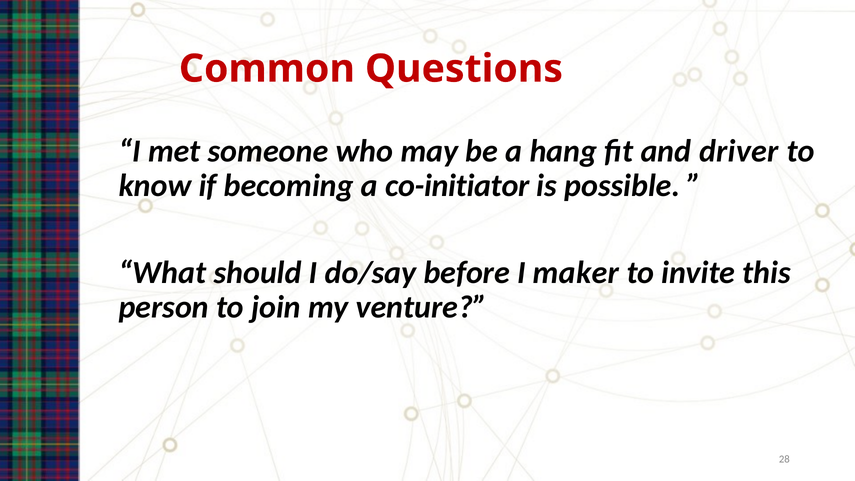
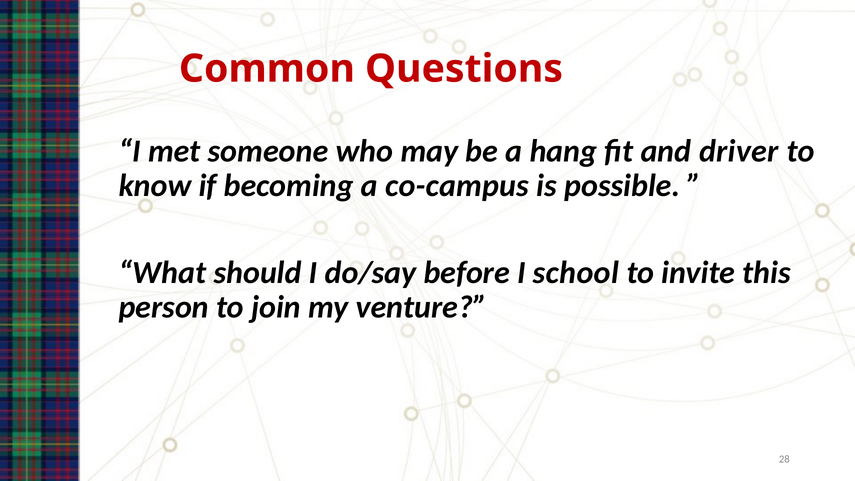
co-initiator: co-initiator -> co-campus (457, 186)
maker: maker -> school (576, 273)
